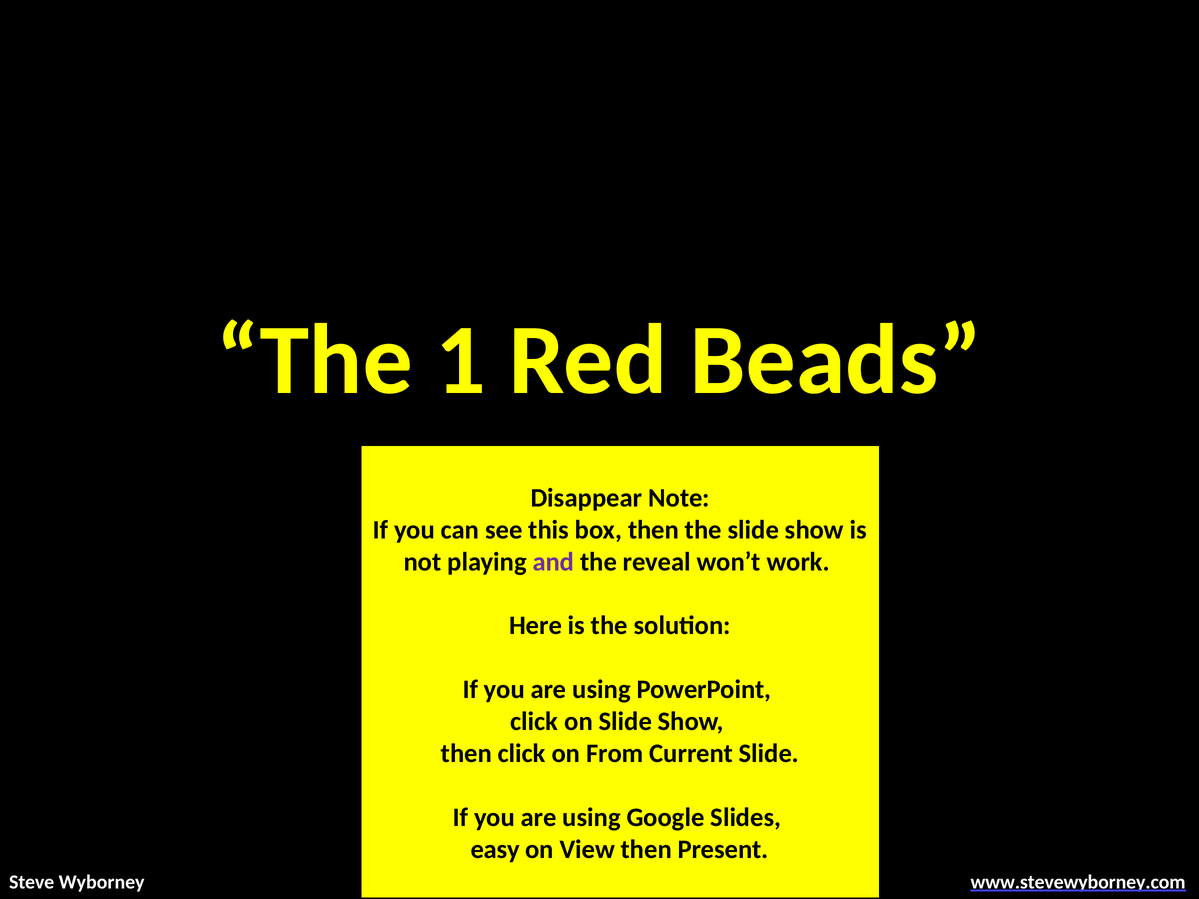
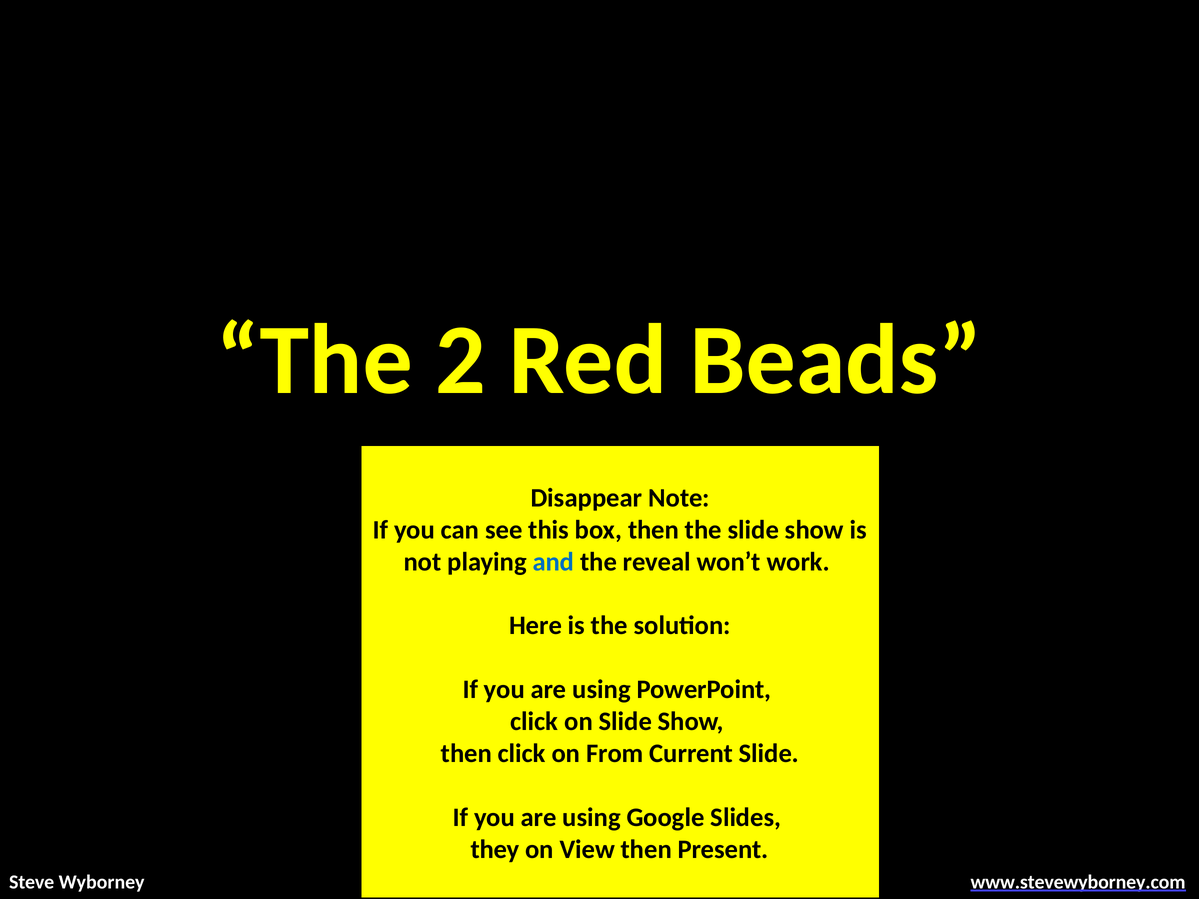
1: 1 -> 2 (461, 360)
and colour: purple -> blue (553, 562)
easy: easy -> they (495, 850)
